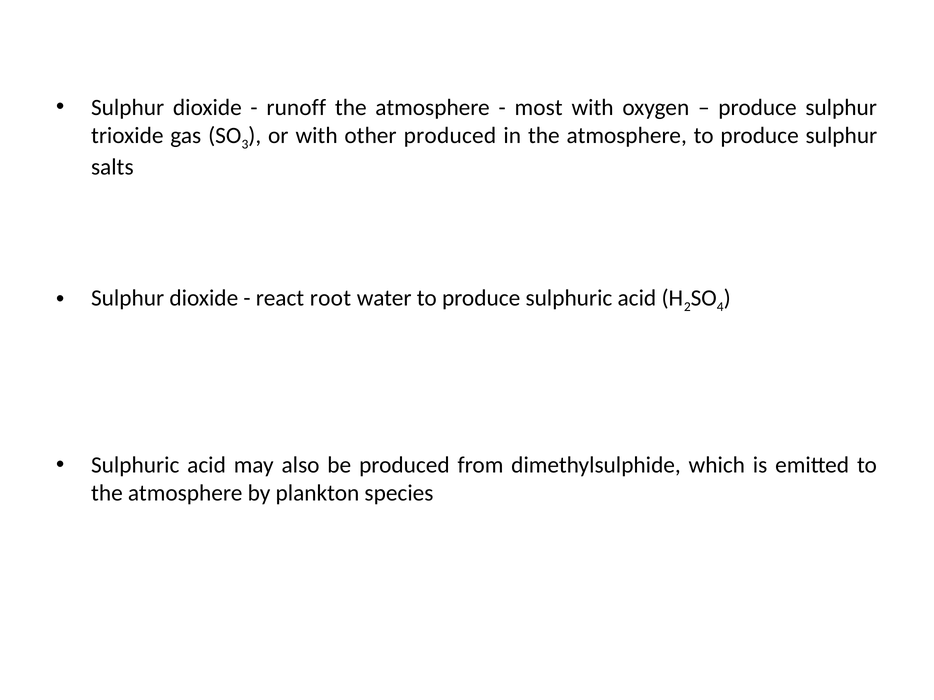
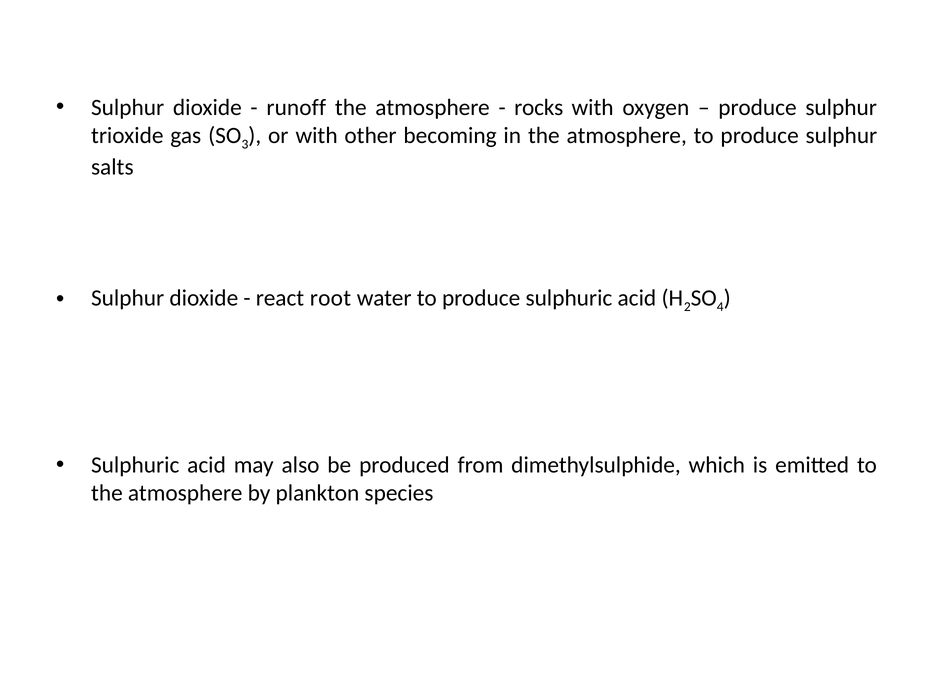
most: most -> rocks (539, 107)
other produced: produced -> becoming (450, 136)
